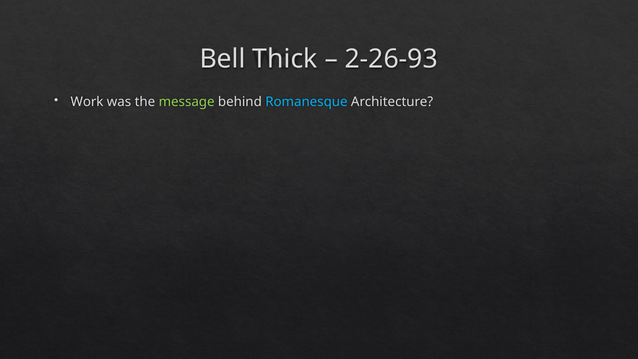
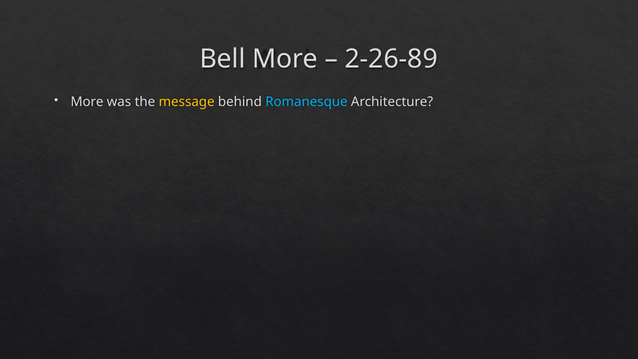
Bell Thick: Thick -> More (285, 59)
2-26-93: 2-26-93 -> 2-26-89 (391, 59)
Work: Work -> More (87, 102)
message colour: light green -> yellow (187, 102)
